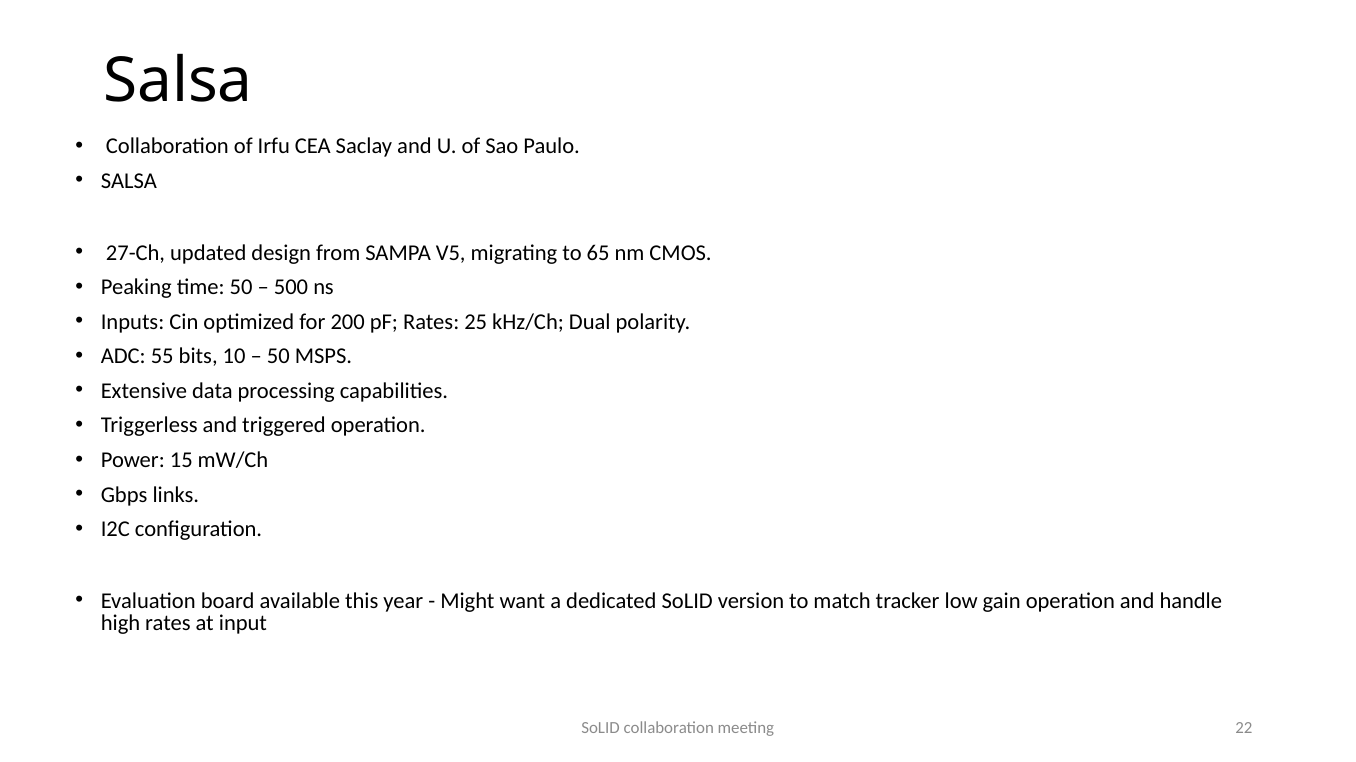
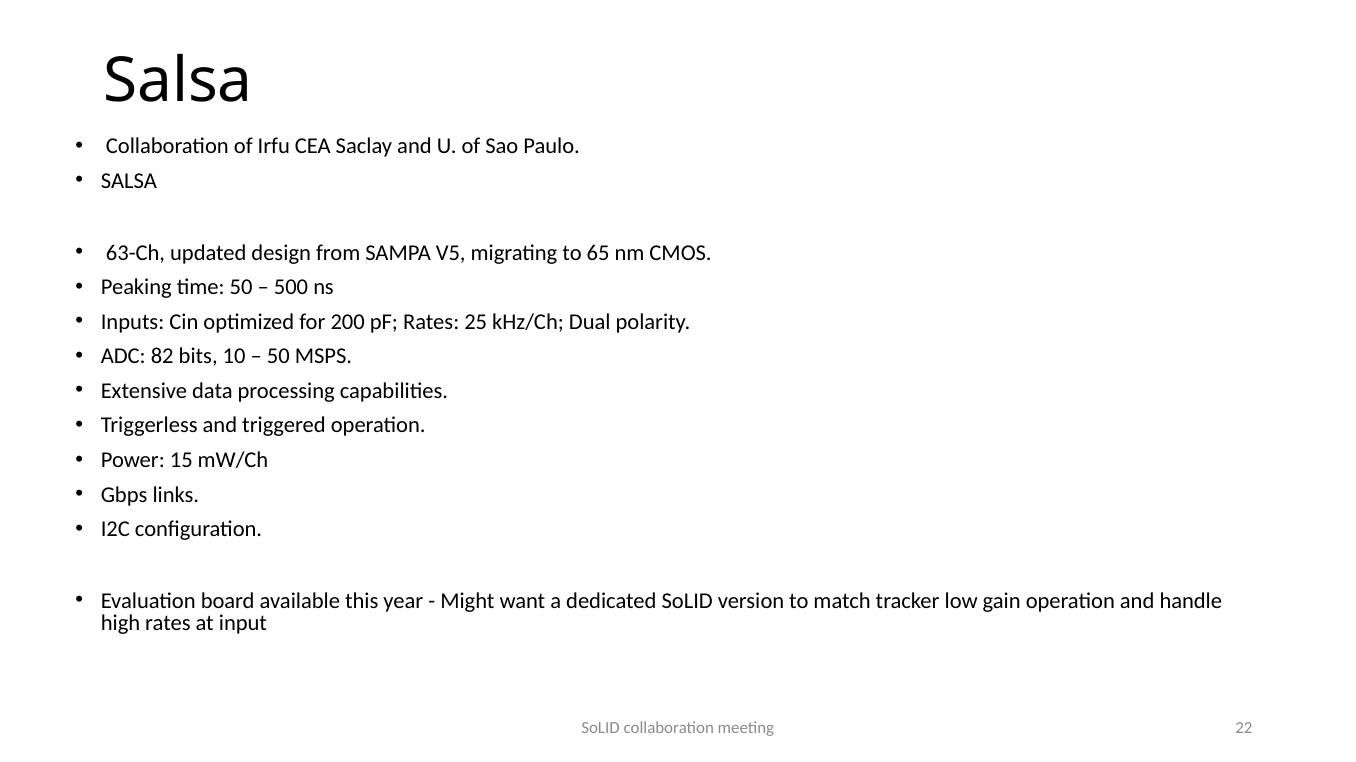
27-Ch: 27-Ch -> 63-Ch (136, 253)
55: 55 -> 82 (162, 357)
